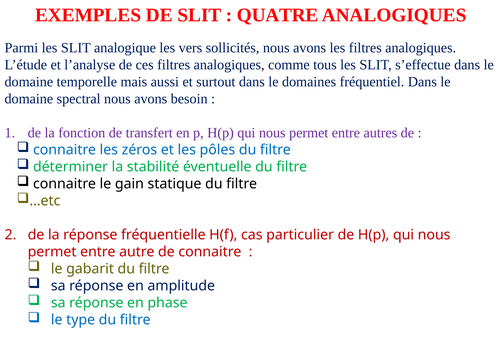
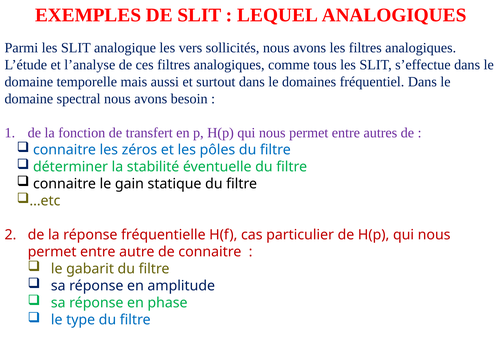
QUATRE: QUATRE -> LEQUEL (278, 15)
